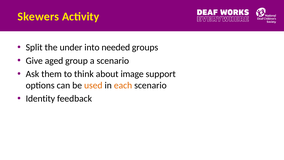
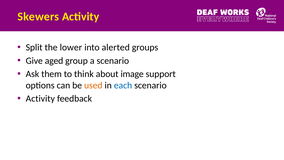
under: under -> lower (71, 47)
needed: needed -> alerted (116, 47)
each colour: orange -> blue (123, 85)
Identity: Identity -> Activity (40, 99)
